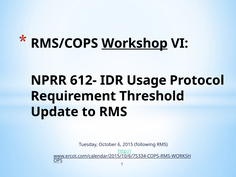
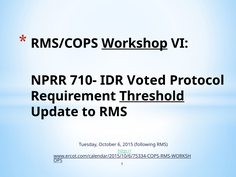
612-: 612- -> 710- (83, 80)
Usage: Usage -> Voted (146, 80)
Threshold underline: none -> present (152, 96)
